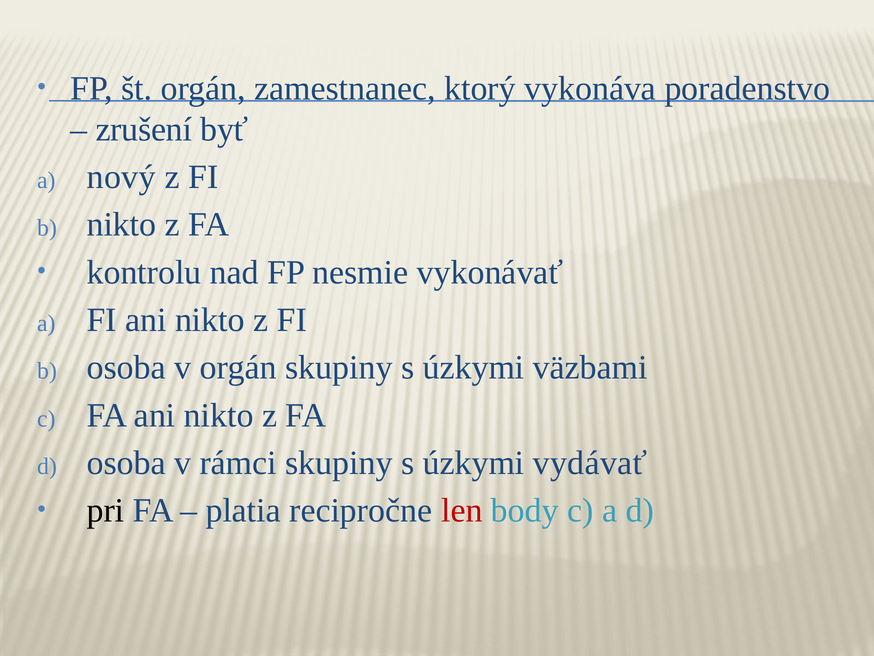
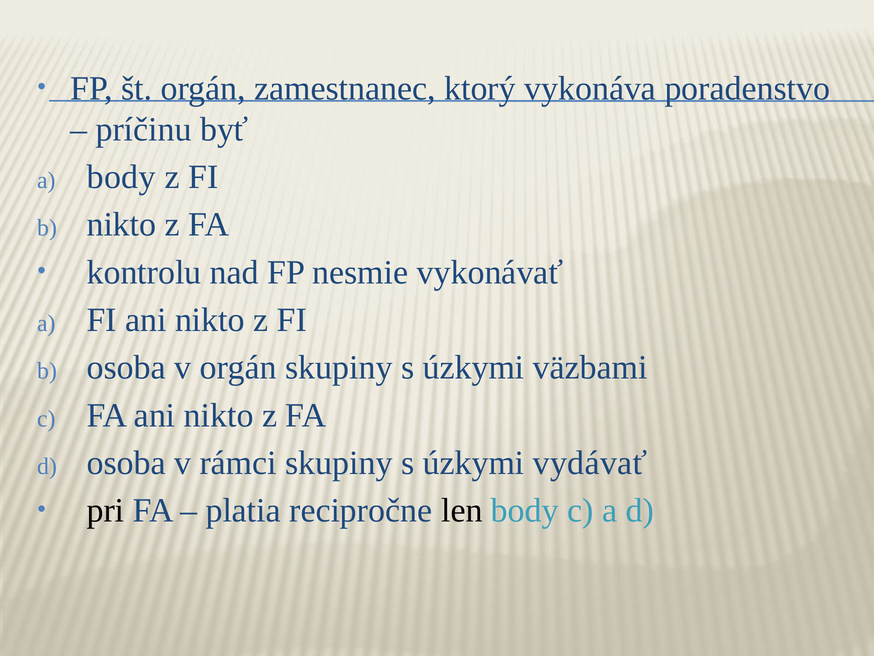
zrušení: zrušení -> príčinu (144, 129)
a nový: nový -> body (121, 177)
len colour: red -> black (462, 510)
